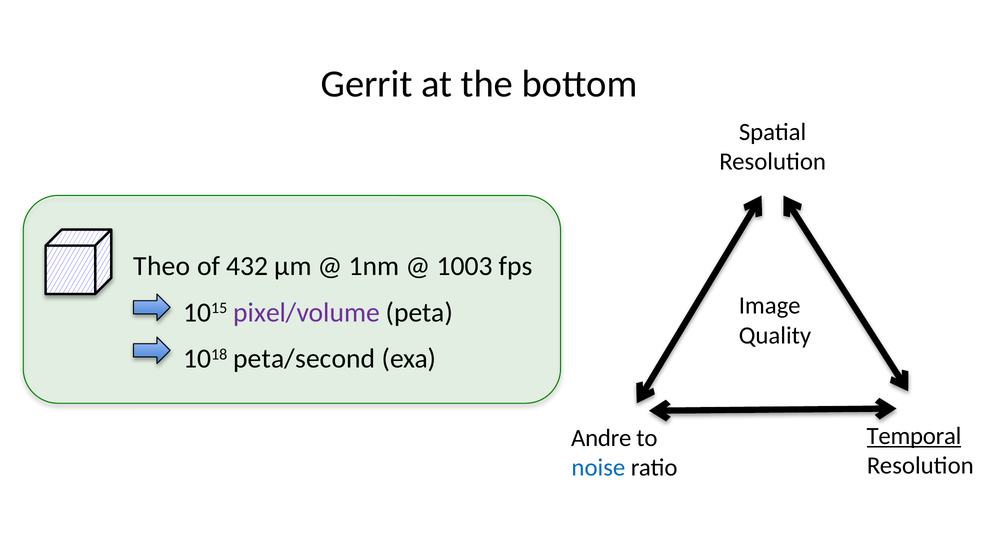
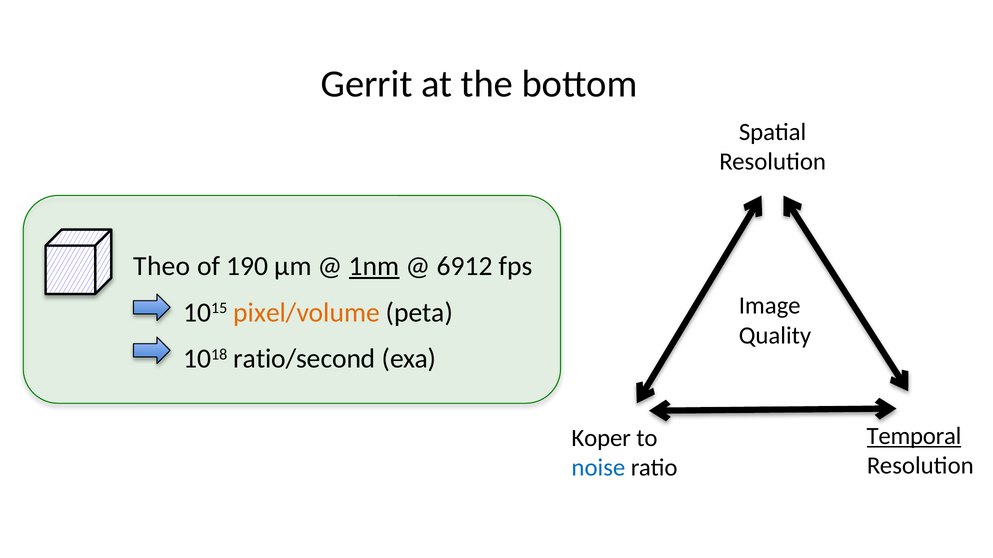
432: 432 -> 190 (247, 266)
1nm underline: none -> present (374, 266)
1003: 1003 -> 6912 (465, 266)
pixel/volume colour: purple -> orange (307, 313)
peta/second: peta/second -> ratio/second (304, 359)
Andre: Andre -> Koper (601, 439)
